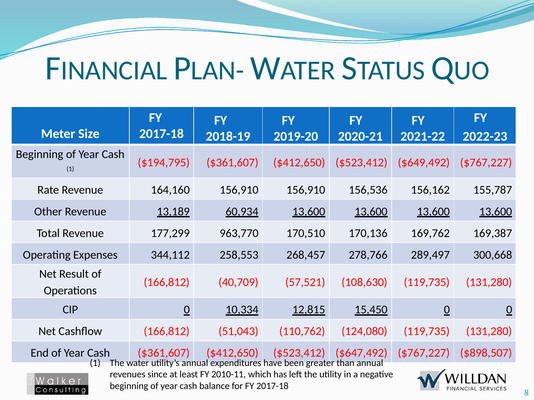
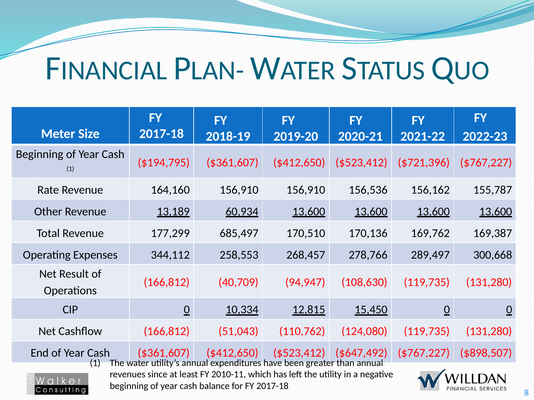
$649,492: $649,492 -> $721,396 (424, 163)
963,770: 963,770 -> 685,497 (239, 233)
57,521: 57,521 -> 94,947 (305, 283)
